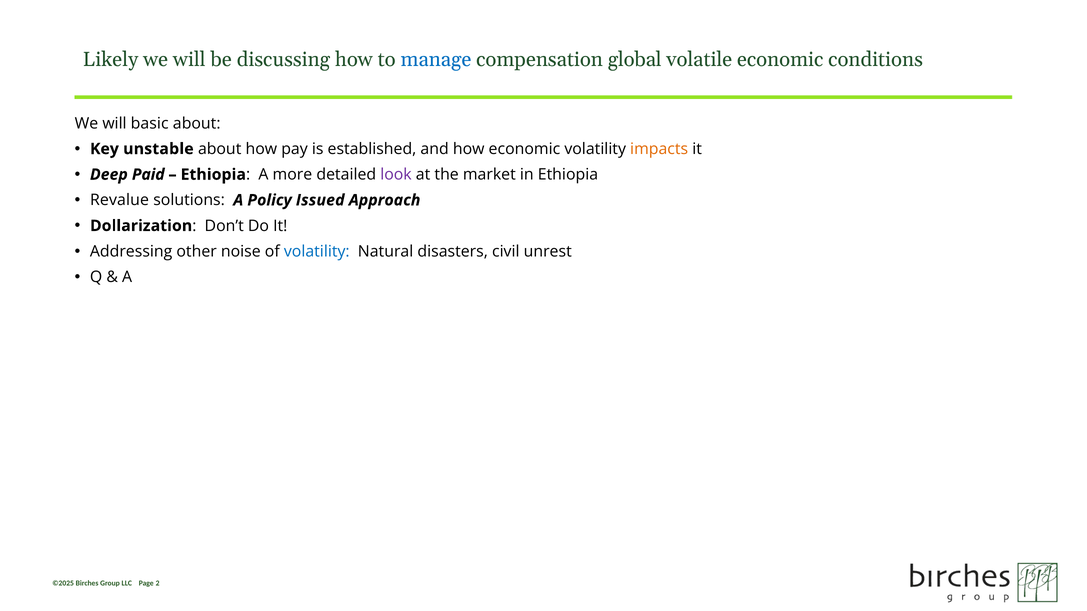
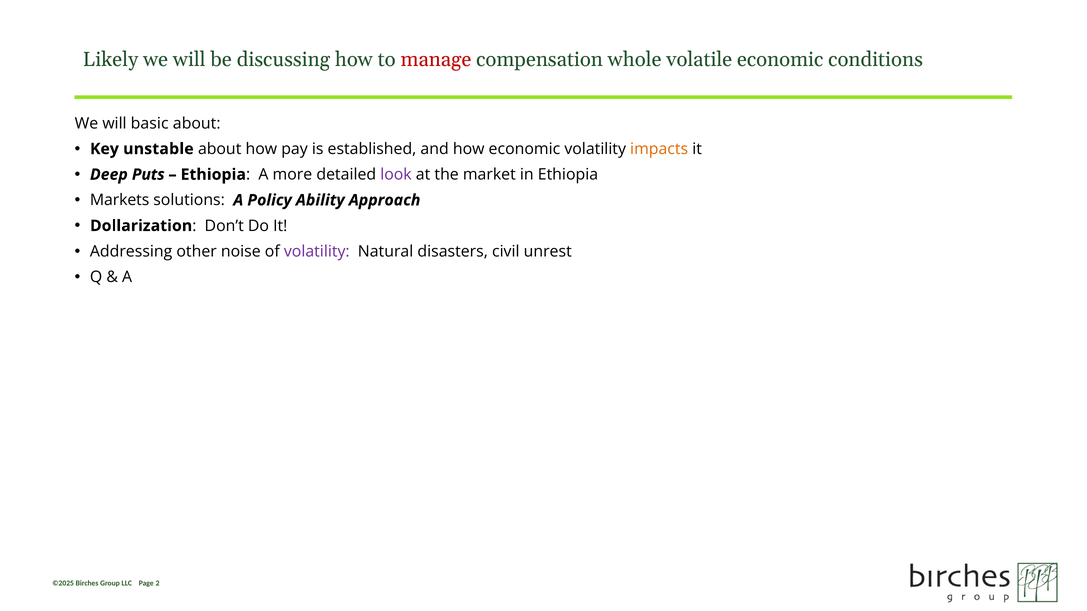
manage colour: blue -> red (436, 60)
global: global -> whole (635, 60)
Paid: Paid -> Puts (148, 175)
Revalue: Revalue -> Markets (120, 200)
Issued: Issued -> Ability (320, 200)
volatility colour: blue -> purple (317, 252)
